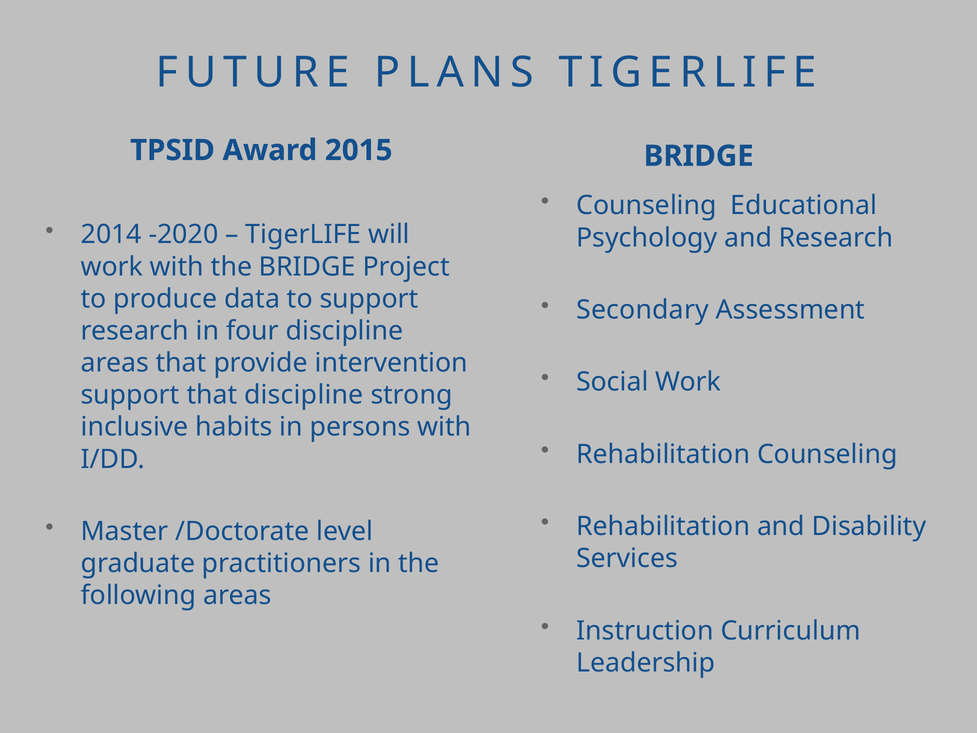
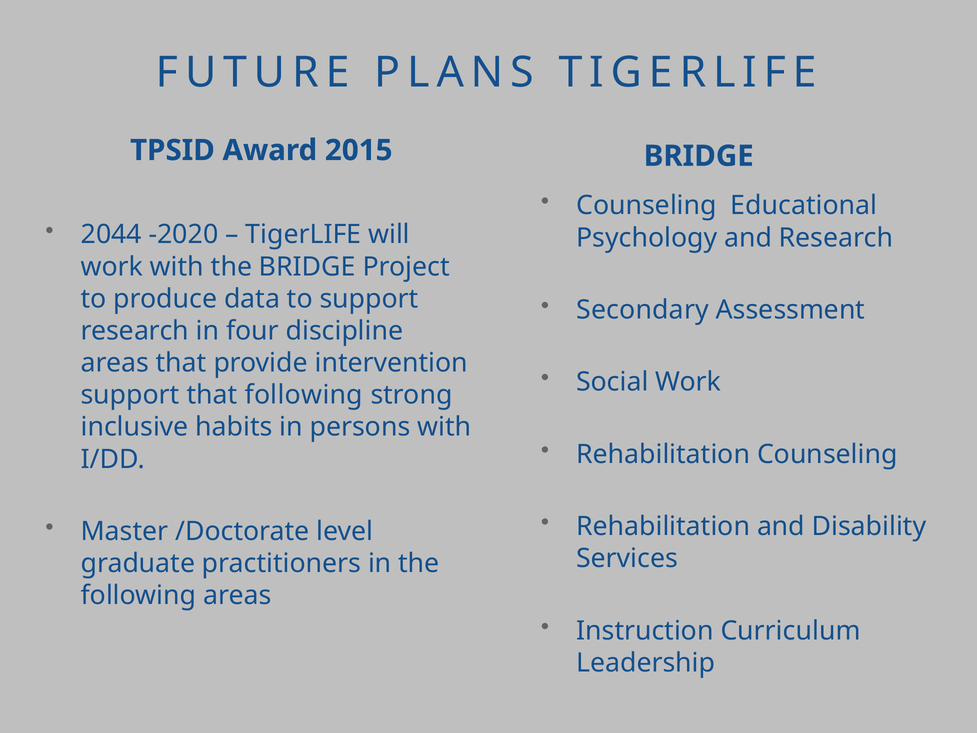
2014: 2014 -> 2044 (111, 235)
that discipline: discipline -> following (304, 395)
